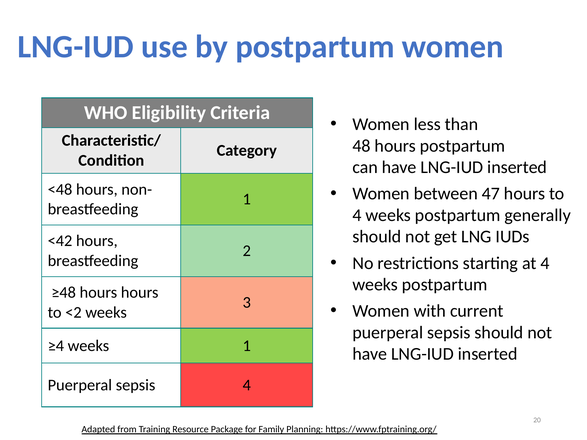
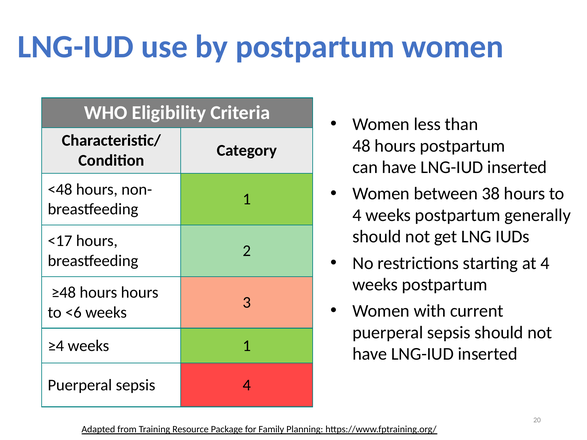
47: 47 -> 38 (491, 194)
<42: <42 -> <17 (60, 241)
<2: <2 -> <6 (73, 313)
